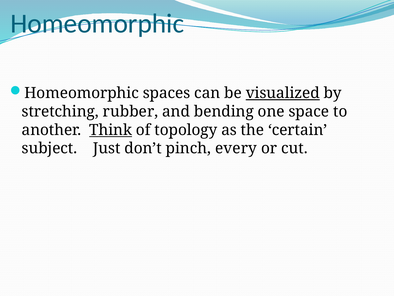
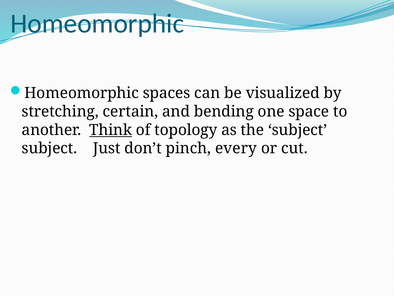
visualized underline: present -> none (283, 93)
rubber: rubber -> certain (130, 111)
the certain: certain -> subject (298, 130)
